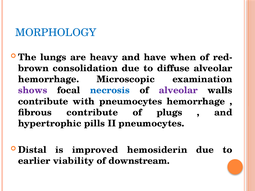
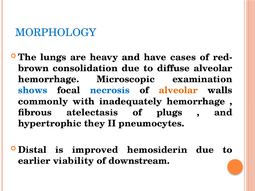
when: when -> cases (183, 57)
shows colour: purple -> blue (33, 90)
alveolar colour: purple -> orange (178, 90)
contribute: contribute -> commonly (43, 102)
with pneumocytes: pneumocytes -> inadequately (131, 102)
fibrous contribute: contribute -> atelectasis (92, 113)
pills: pills -> they (95, 124)
